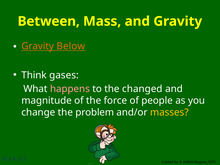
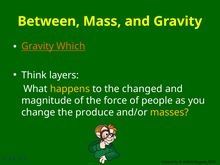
Below: Below -> Which (71, 46)
gases: gases -> layers (64, 75)
happens colour: pink -> yellow (70, 89)
problem: problem -> produce (95, 112)
